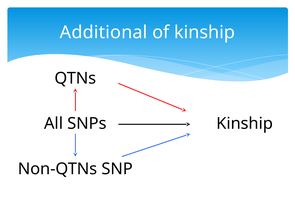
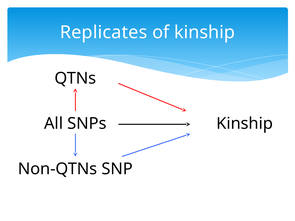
Additional: Additional -> Replicates (104, 32)
